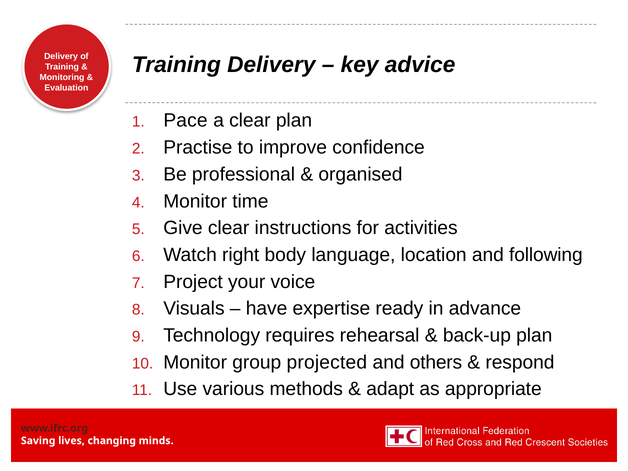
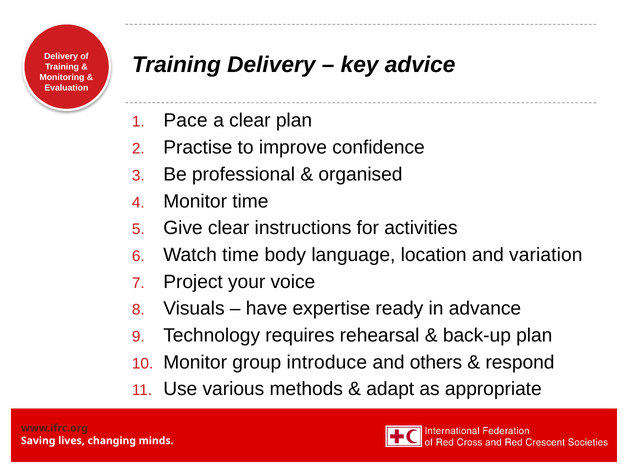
Watch right: right -> time (241, 255)
following: following -> variation (546, 255)
projected: projected -> introduce (327, 362)
